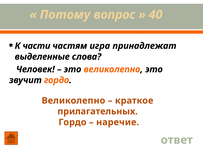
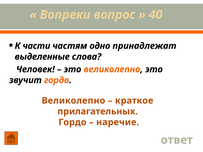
Потому: Потому -> Вопреки (65, 15)
игра: игра -> одно (100, 46)
